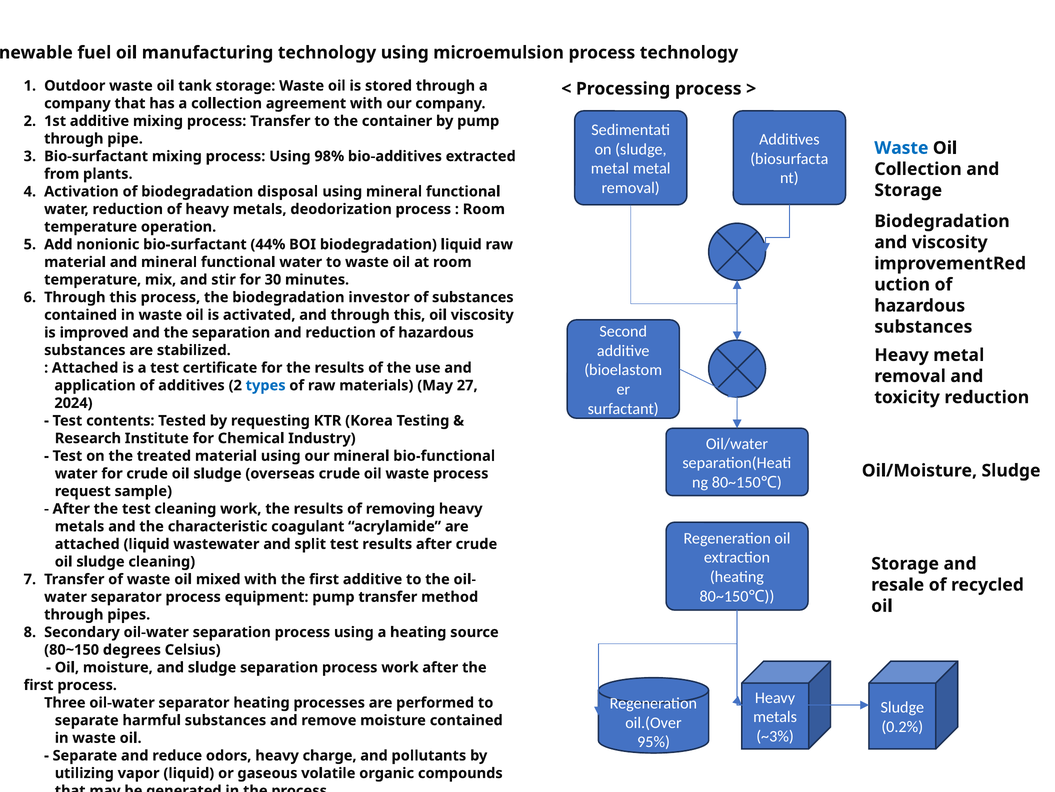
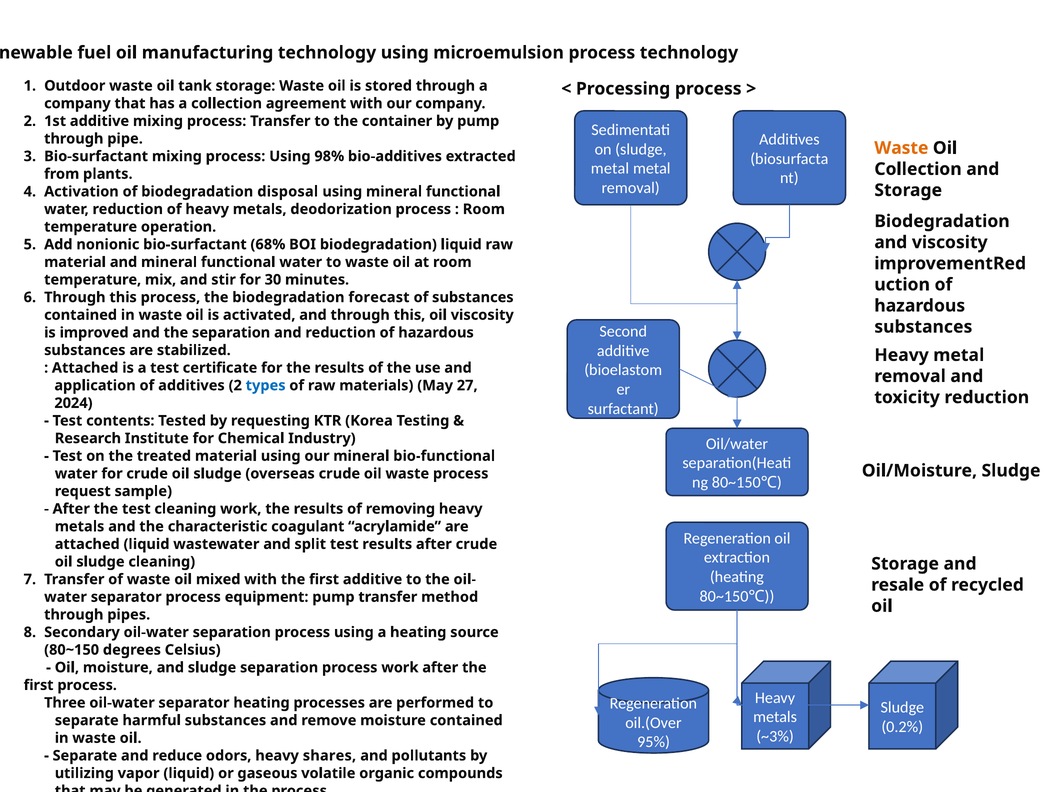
Waste colour: blue -> orange (901, 148)
44%: 44% -> 68% (268, 244)
investor: investor -> forecast (379, 297)
charge: charge -> shares (329, 755)
